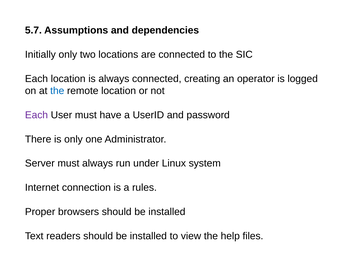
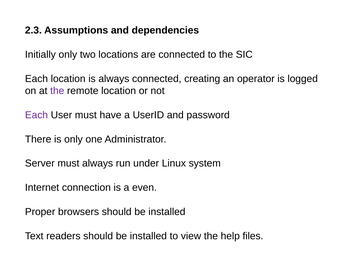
5.7: 5.7 -> 2.3 (33, 30)
the colour: blue -> purple (57, 91)
rules: rules -> even (144, 188)
